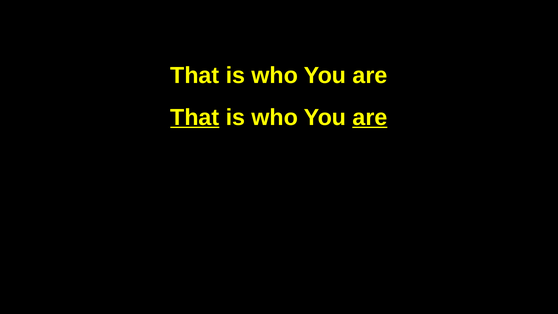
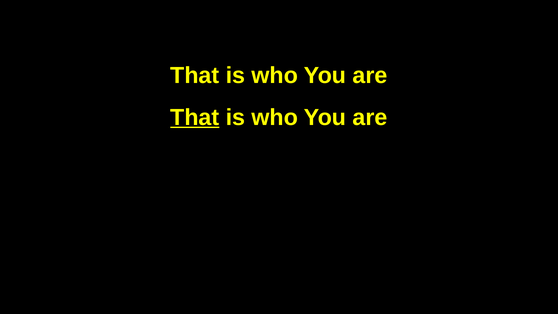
are underline: present -> none (370, 117)
